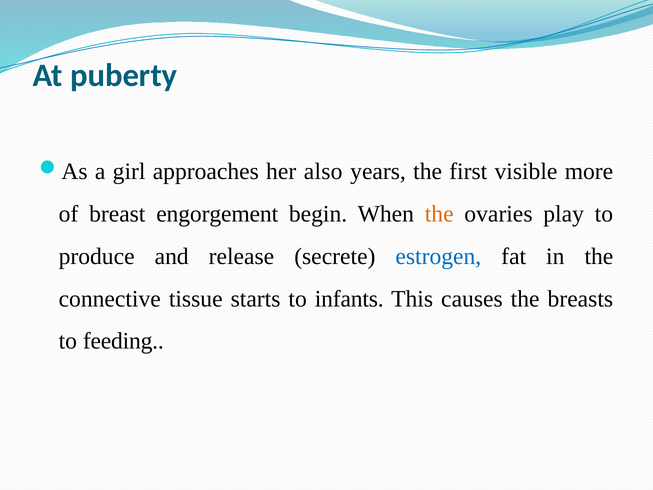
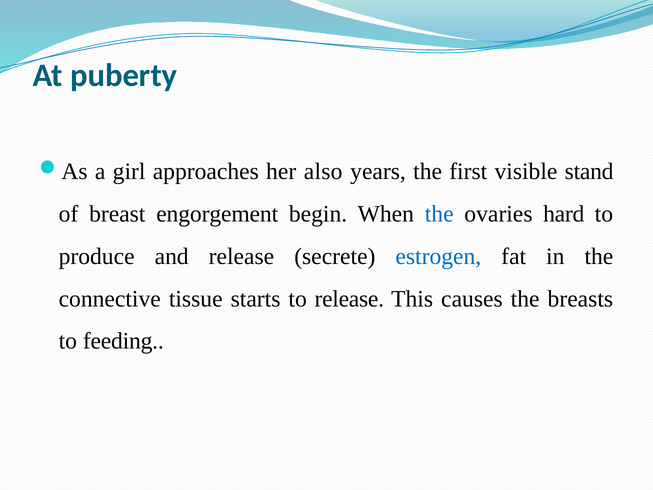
more: more -> stand (589, 171)
the colour: orange -> blue (439, 214)
play: play -> hard (564, 214)
to infants: infants -> release (349, 299)
